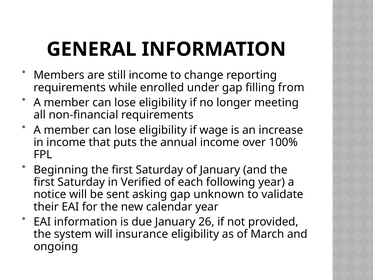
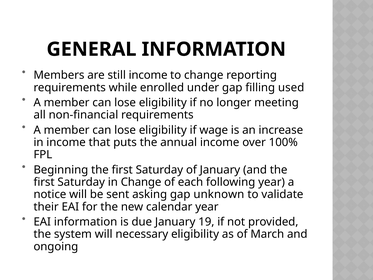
from: from -> used (291, 87)
in Verified: Verified -> Change (141, 182)
26: 26 -> 19 (206, 222)
insurance: insurance -> necessary (142, 234)
